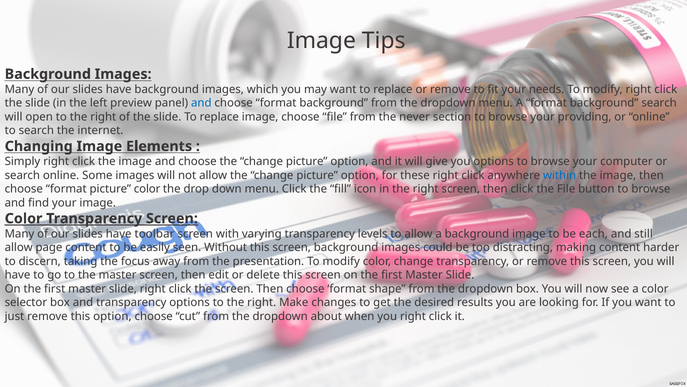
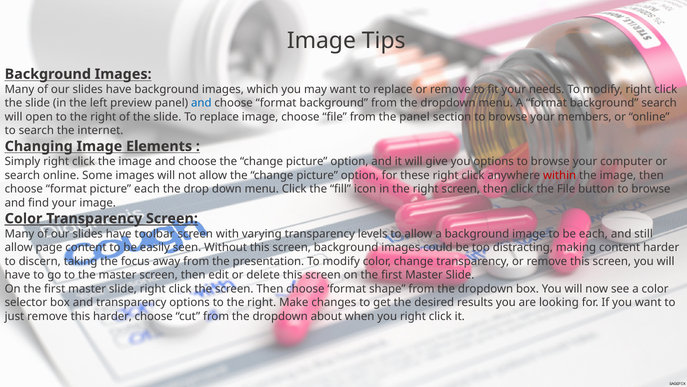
the never: never -> panel (415, 117)
providing: providing -> members (585, 117)
within colour: blue -> red (560, 175)
picture color: color -> each (147, 189)
this option: option -> harder (112, 316)
